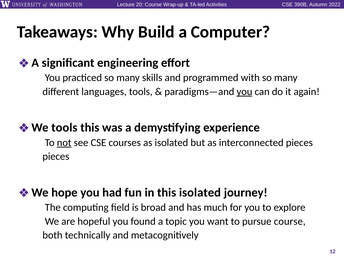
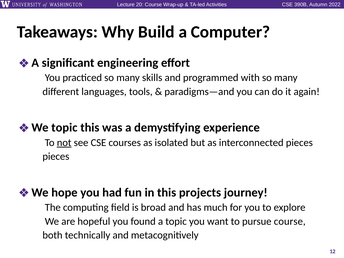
you underline: present -> none (244, 92)
tools: tools -> topic (64, 128)
this isolated: isolated -> projects (200, 192)
